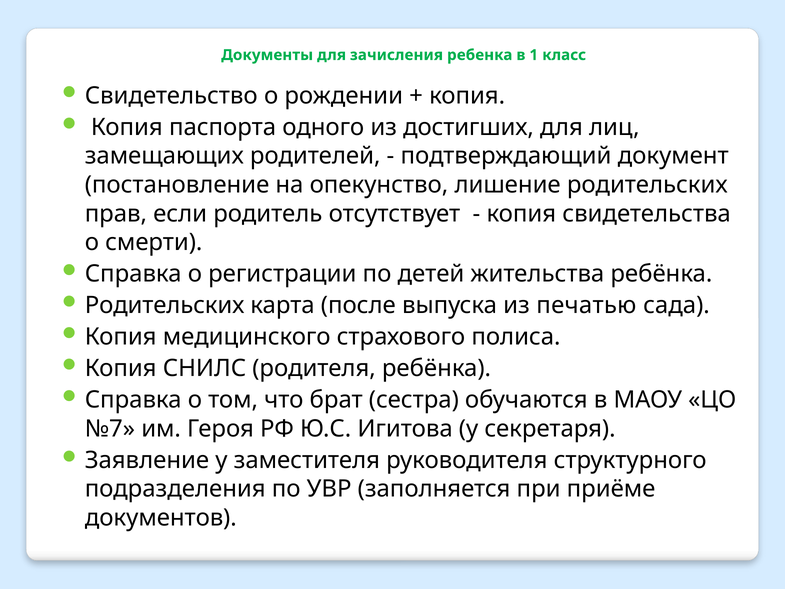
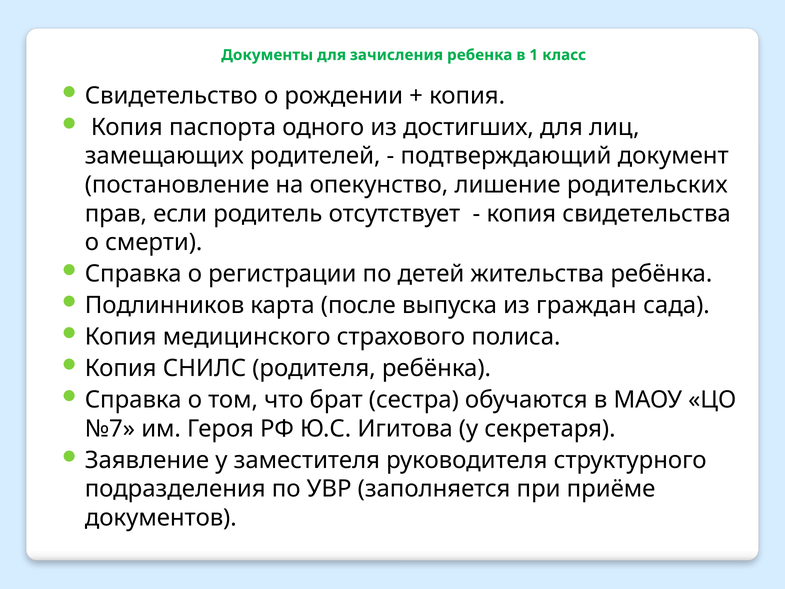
Родительских: Родительских -> Подлинников (165, 305)
печатью: печатью -> граждан (586, 305)
